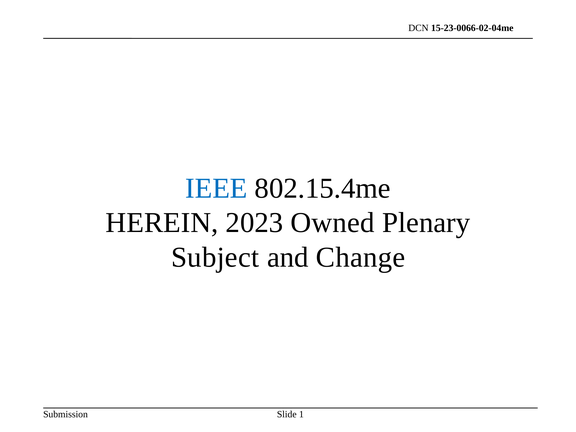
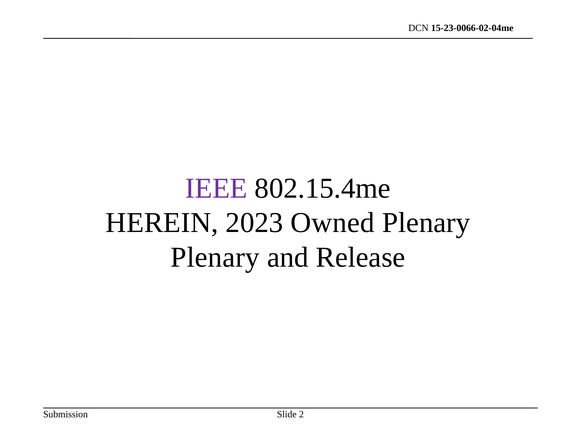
IEEE colour: blue -> purple (216, 188)
Subject: Subject -> Plenary (215, 257)
Change: Change -> Release (361, 257)
1: 1 -> 2 (301, 414)
